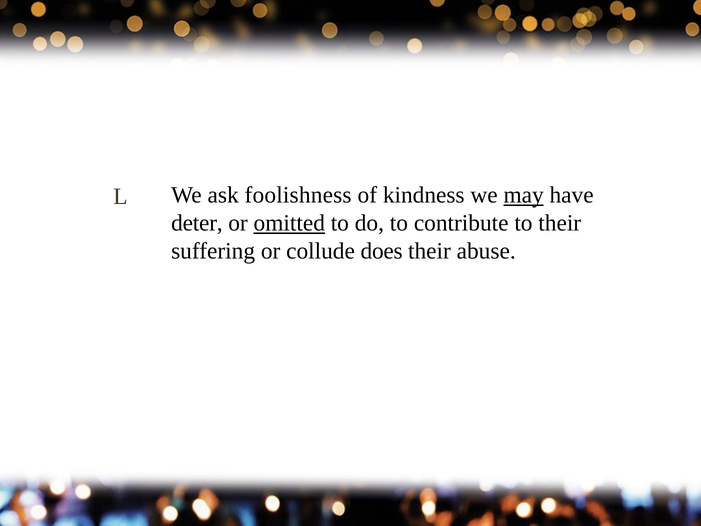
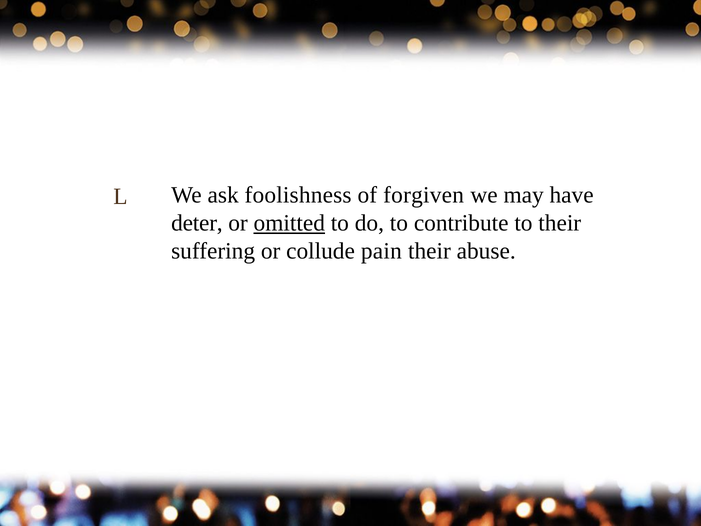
kindness: kindness -> forgiven (424, 195)
may underline: present -> none (524, 195)
does: does -> pain (381, 251)
